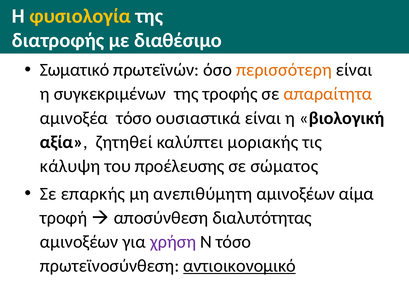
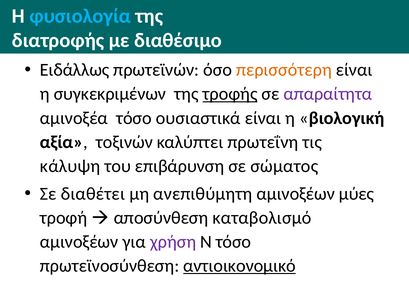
φυσιολογία colour: yellow -> light blue (80, 16)
Σωματικό: Σωματικό -> Ειδάλλως (75, 70)
τροφής underline: none -> present (230, 94)
απαραίτητα colour: orange -> purple (328, 94)
ζητηθεί: ζητηθεί -> τοξινών (124, 142)
μοριακής: μοριακής -> πρωτεΐνη (263, 142)
προέλευσης: προέλευσης -> επιβάρυνση (180, 166)
επαρκής: επαρκής -> διαθέτει (93, 194)
αίμα: αίμα -> μύες (356, 194)
διαλυτότητας: διαλυτότητας -> καταβολισμό (262, 218)
